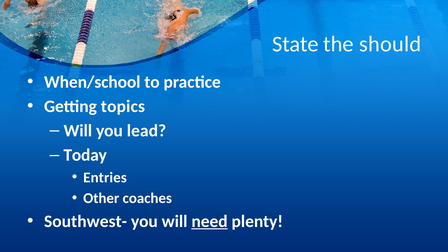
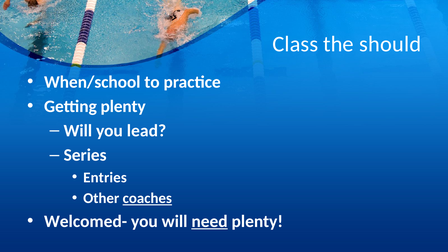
State: State -> Class (295, 44)
Getting topics: topics -> plenty (123, 107)
Today: Today -> Series (85, 155)
coaches underline: none -> present (147, 198)
Southwest-: Southwest- -> Welcomed- (86, 221)
